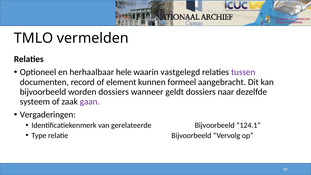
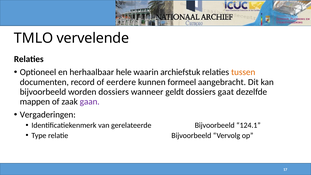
vermelden: vermelden -> vervelende (93, 38)
vastgelegd: vastgelegd -> archiefstuk (180, 72)
tussen colour: purple -> orange (243, 72)
element: element -> eerdere (121, 82)
naar: naar -> gaat (226, 92)
systeem: systeem -> mappen (35, 102)
